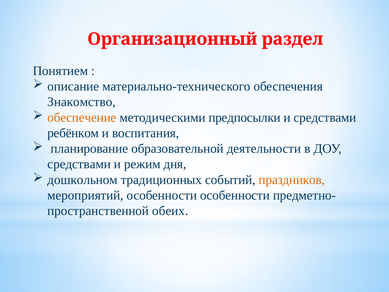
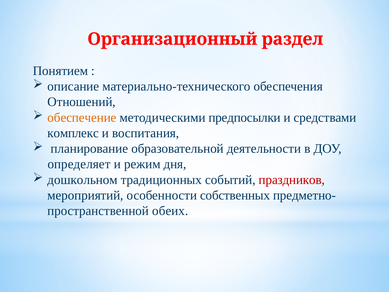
Знакомство: Знакомство -> Отношений (82, 102)
ребёнком: ребёнком -> комплекс (73, 133)
средствами: средствами -> определяет (79, 164)
праздников colour: orange -> red (292, 180)
особенности особенности: особенности -> собственных (235, 195)
